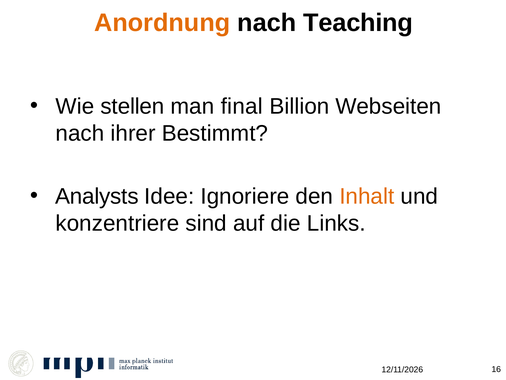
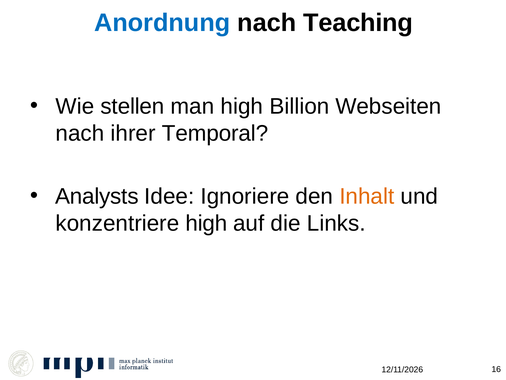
Anordnung colour: orange -> blue (162, 23)
man final: final -> high (242, 106)
Bestimmt: Bestimmt -> Temporal (215, 133)
konzentriere sind: sind -> high (206, 223)
